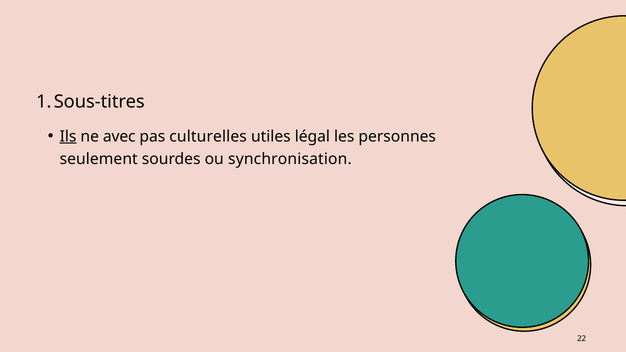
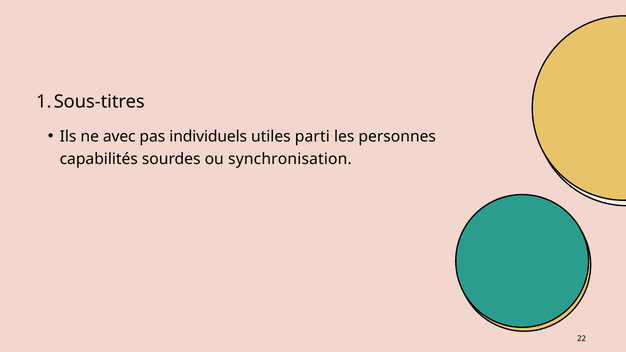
Ils underline: present -> none (68, 136)
culturelles: culturelles -> individuels (208, 136)
légal: légal -> parti (312, 136)
seulement: seulement -> capabilités (99, 159)
